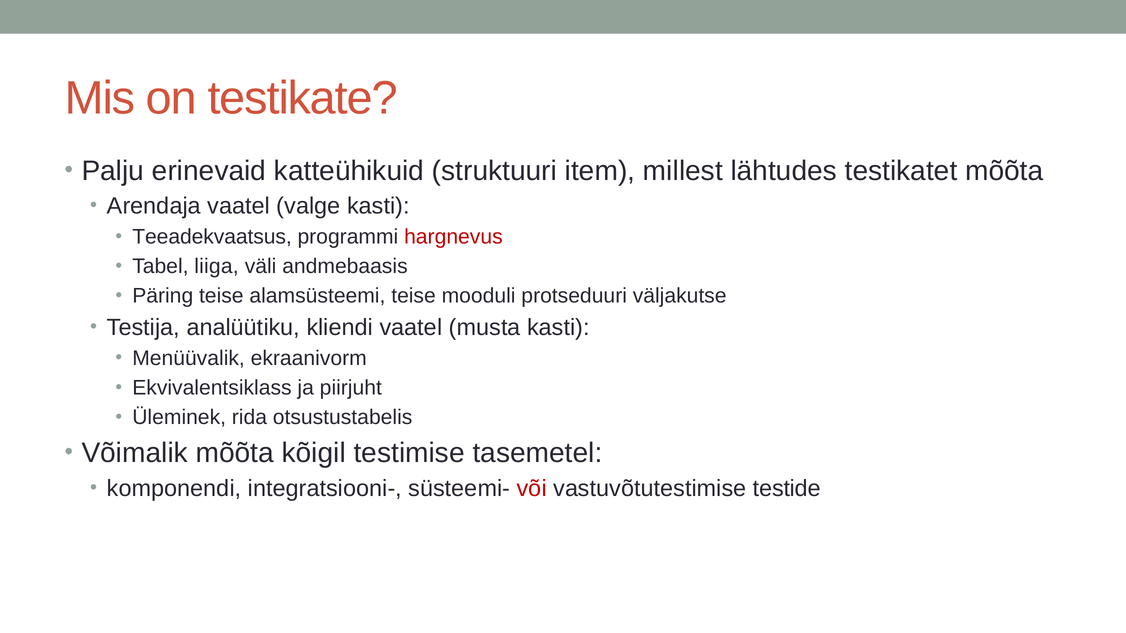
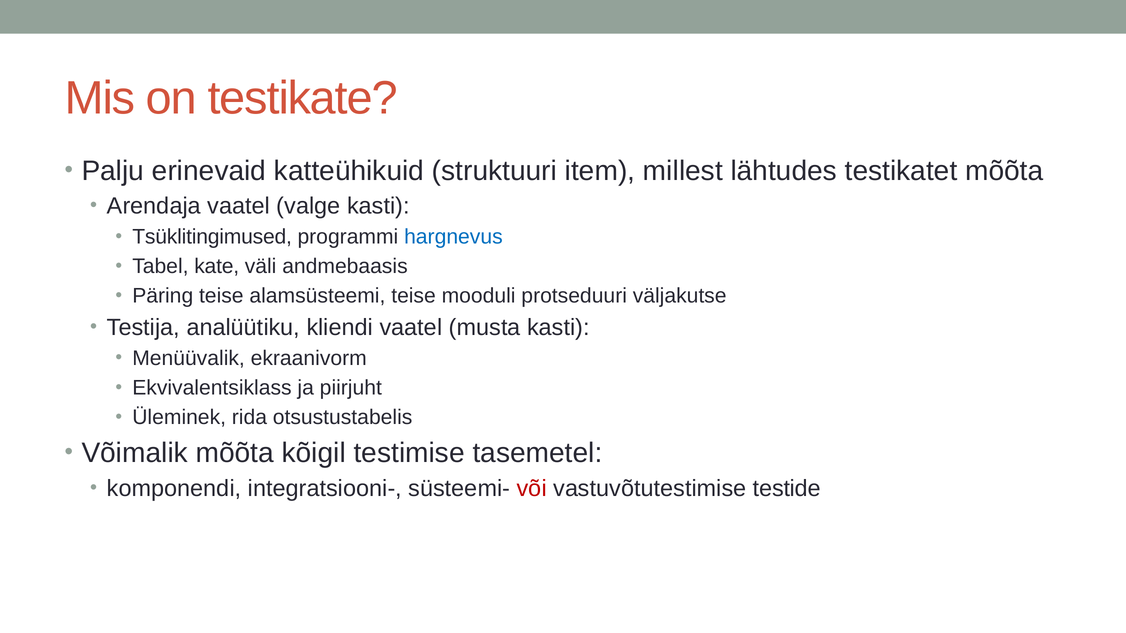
Teeadekvaatsus: Teeadekvaatsus -> Tsüklitingimused (212, 237)
hargnevus colour: red -> blue (453, 237)
liiga: liiga -> kate (217, 267)
